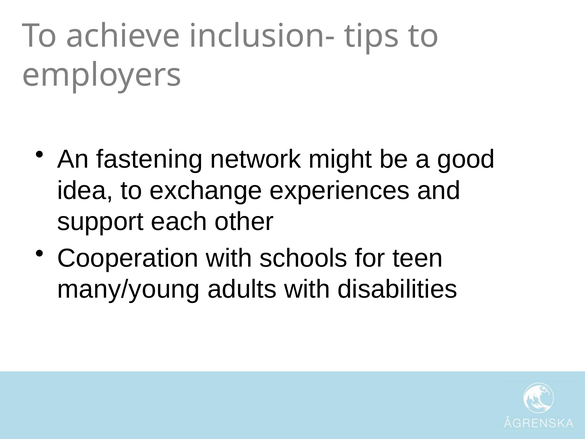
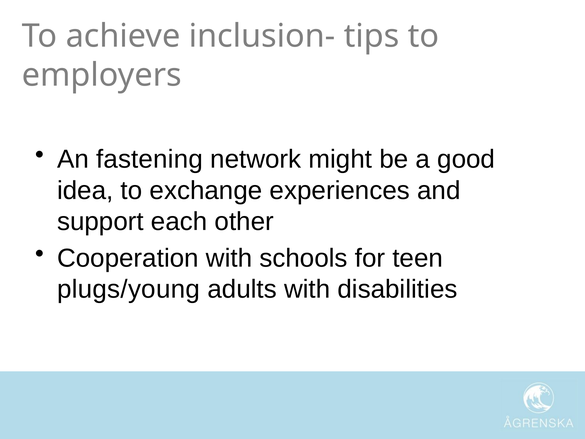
many/young: many/young -> plugs/young (129, 289)
